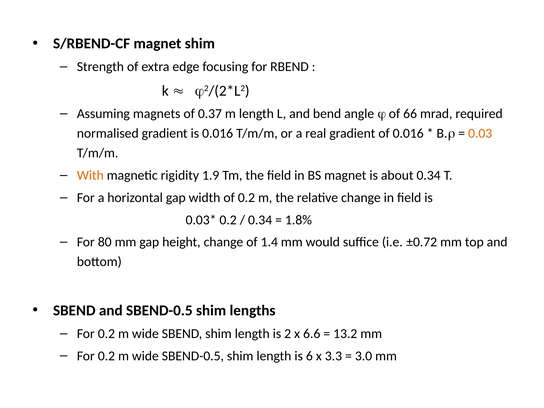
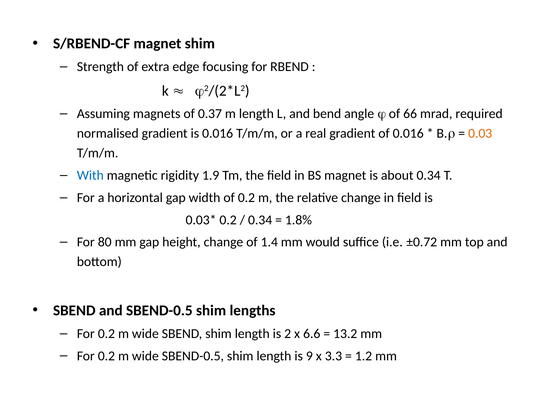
With colour: orange -> blue (90, 175)
6: 6 -> 9 (309, 356)
3.0: 3.0 -> 1.2 (364, 356)
